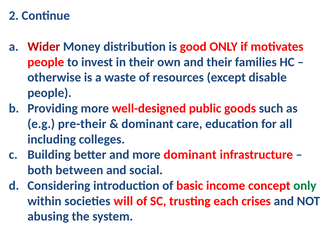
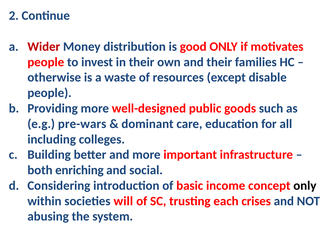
pre-their: pre-their -> pre-wars (82, 124)
more dominant: dominant -> important (190, 155)
between: between -> enriching (79, 170)
only colour: green -> black (305, 186)
